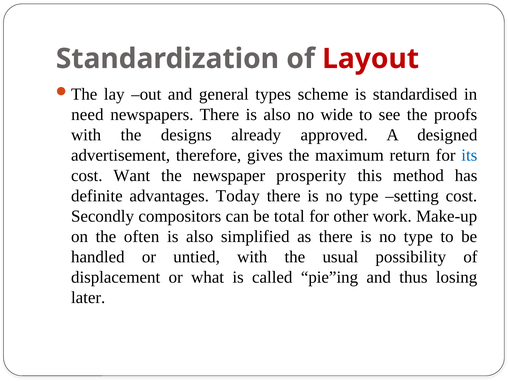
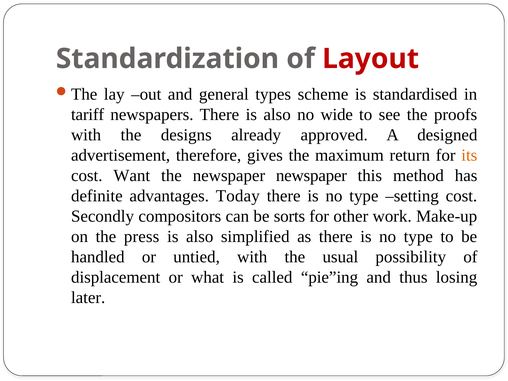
need: need -> tariff (88, 115)
its colour: blue -> orange (469, 155)
newspaper prosperity: prosperity -> newspaper (311, 176)
total: total -> sorts (289, 216)
often: often -> press (142, 237)
